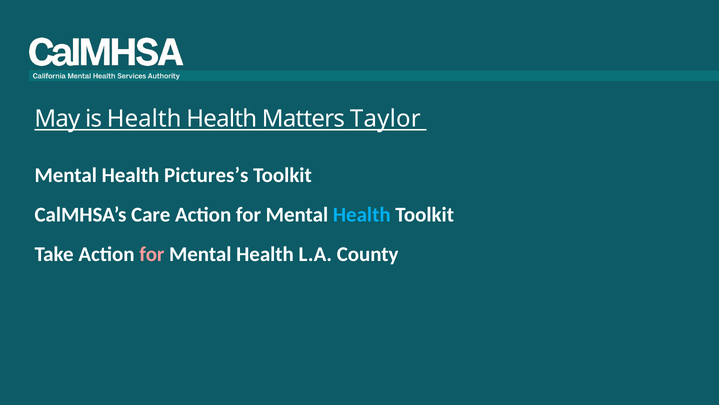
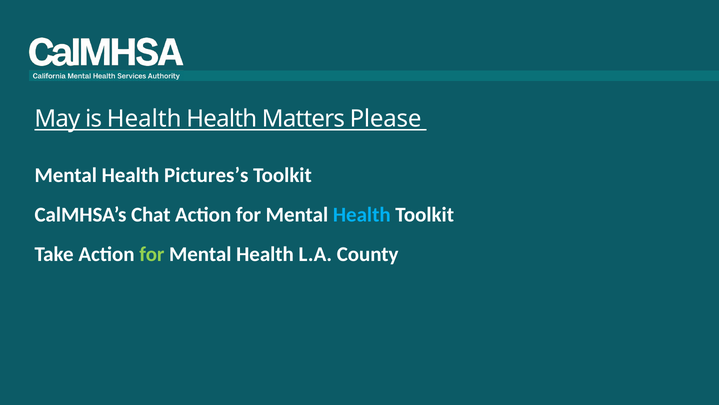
Taylor: Taylor -> Please (386, 119)
Care: Care -> Chat (151, 214)
for colour: pink -> light green (152, 254)
